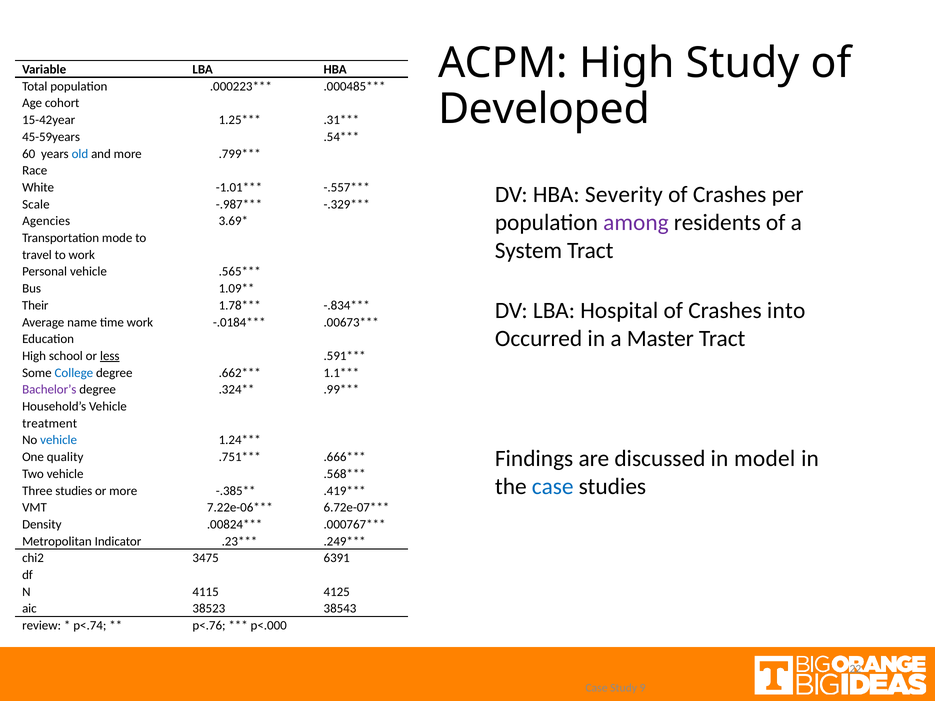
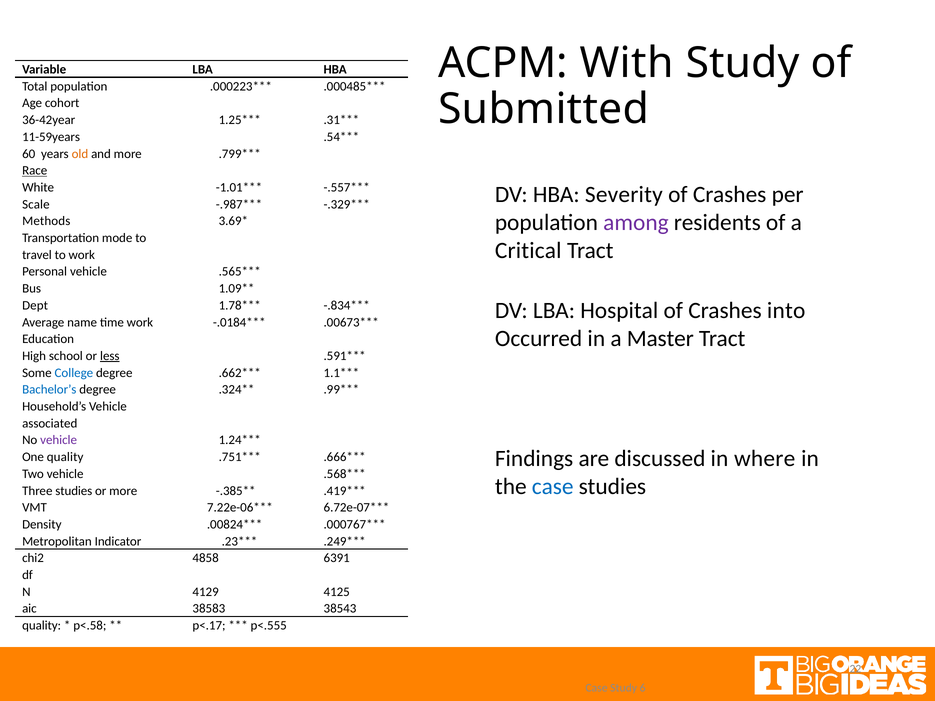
ACPM High: High -> With (627, 63)
Developed: Developed -> Submitted (544, 109)
15-42year: 15-42year -> 36-42year (49, 120)
45-59years: 45-59years -> 11-59years (51, 137)
old colour: blue -> orange (80, 154)
Race underline: none -> present (35, 171)
Agencies: Agencies -> Methods (46, 221)
System: System -> Critical (528, 251)
Their: Their -> Dept (35, 305)
Bachelor’s colour: purple -> blue (49, 390)
treatment: treatment -> associated (50, 423)
vehicle colour: blue -> purple (59, 440)
model: model -> where (765, 459)
3475: 3475 -> 4858 (206, 558)
4115: 4115 -> 4129 (206, 592)
38523: 38523 -> 38583 (209, 609)
review: review -> quality (42, 626)
p<.74: p<.74 -> p<.58 (90, 626)
p<.76: p<.76 -> p<.17 (209, 626)
p<.000: p<.000 -> p<.555 (269, 626)
9: 9 -> 6 (643, 688)
